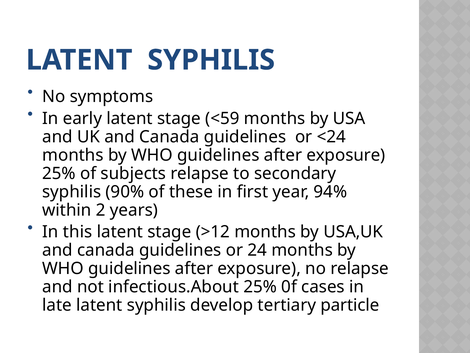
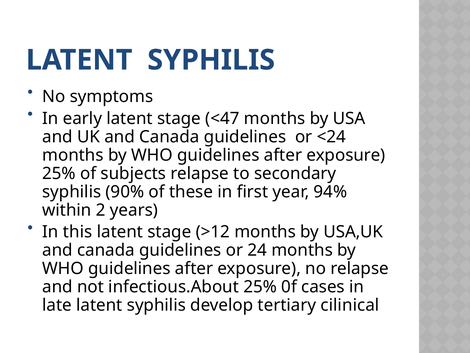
<59: <59 -> <47 (222, 118)
particle: particle -> cilinical (350, 305)
